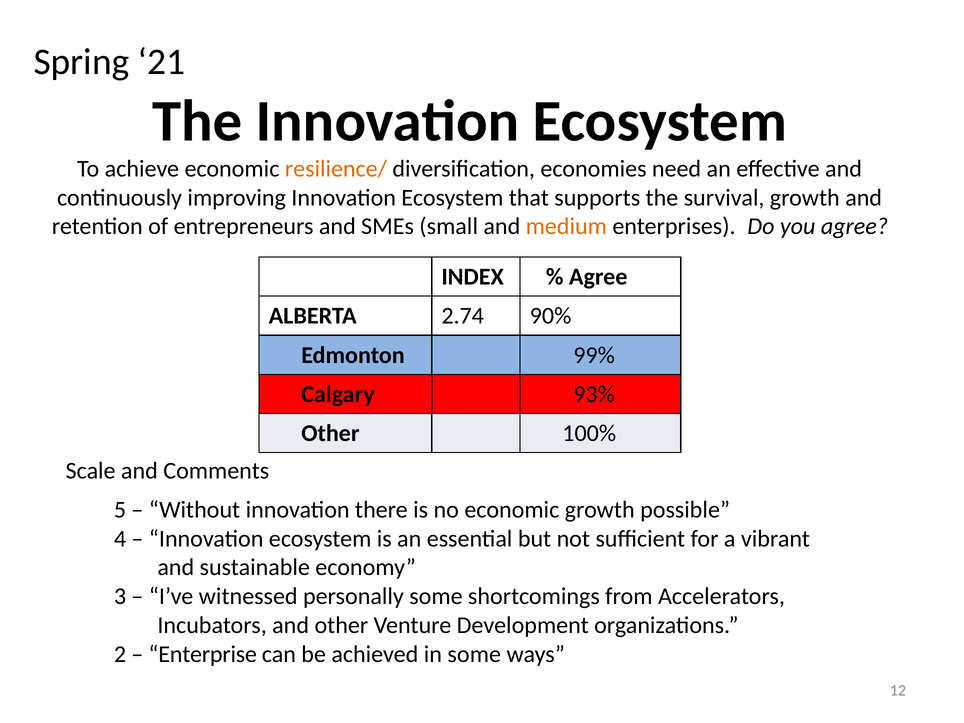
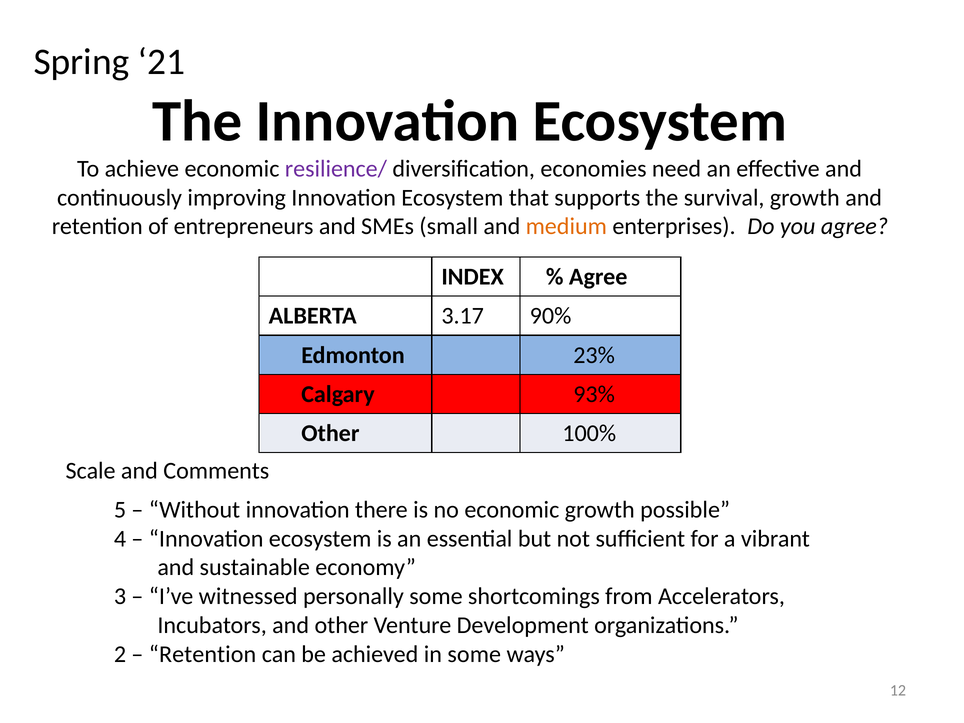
resilience/ colour: orange -> purple (336, 169)
2.74: 2.74 -> 3.17 (463, 316)
99%: 99% -> 23% (594, 355)
Enterprise: Enterprise -> Retention (203, 654)
